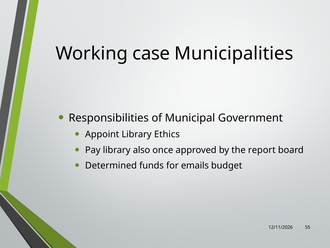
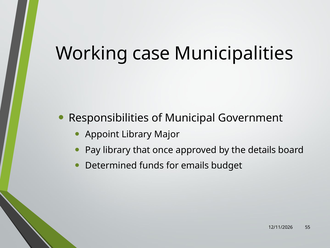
Ethics: Ethics -> Major (167, 134)
also: also -> that (142, 150)
report: report -> details (262, 150)
